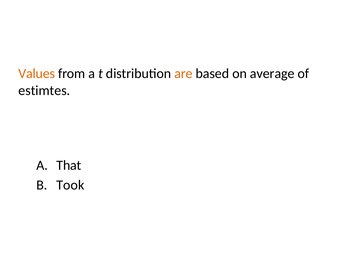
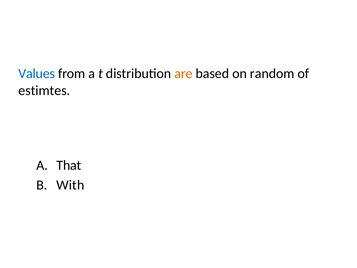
Values colour: orange -> blue (37, 73)
average: average -> random (272, 73)
Took: Took -> With (70, 185)
